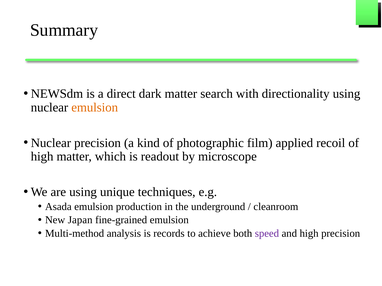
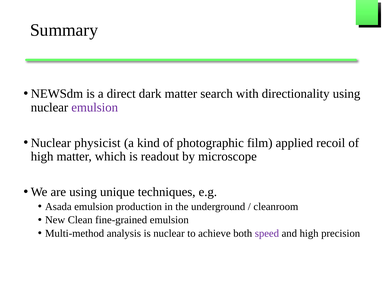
emulsion colour: orange -> purple (95, 108)
Nuclear precision: precision -> physicist (97, 143)
Japan: Japan -> Clean (80, 220)
is records: records -> nuclear (169, 234)
